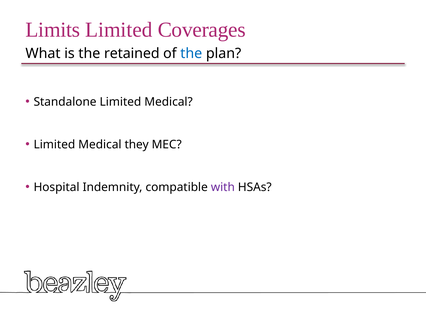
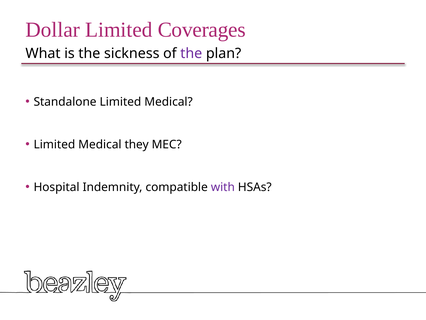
Limits: Limits -> Dollar (53, 30)
retained: retained -> sickness (132, 53)
the colour: blue -> purple (191, 53)
